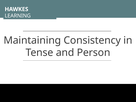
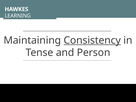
Consistency underline: none -> present (92, 40)
